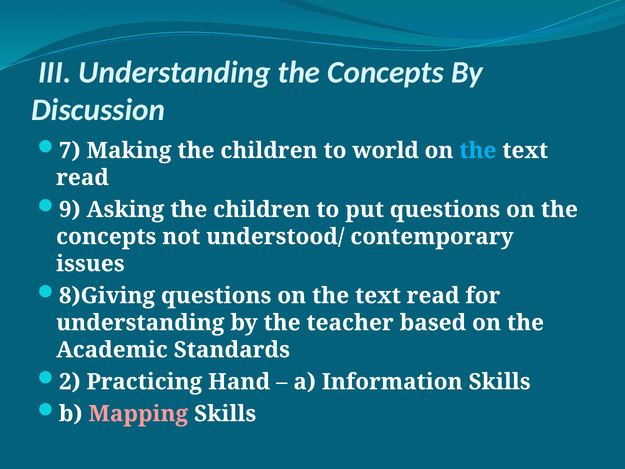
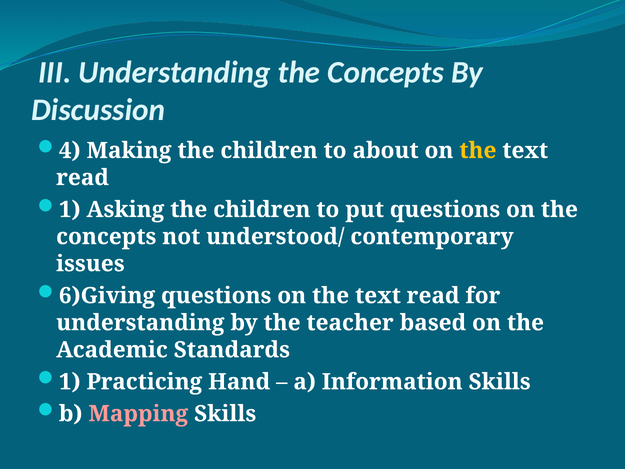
7: 7 -> 4 (70, 150)
world: world -> about (386, 150)
the colour: light blue -> yellow (478, 150)
9: 9 -> 1 (70, 209)
8)Giving: 8)Giving -> 6)Giving (107, 296)
2: 2 -> 1 (70, 382)
